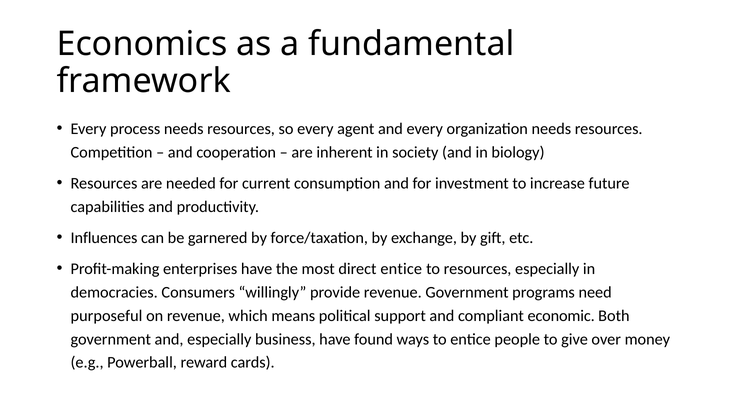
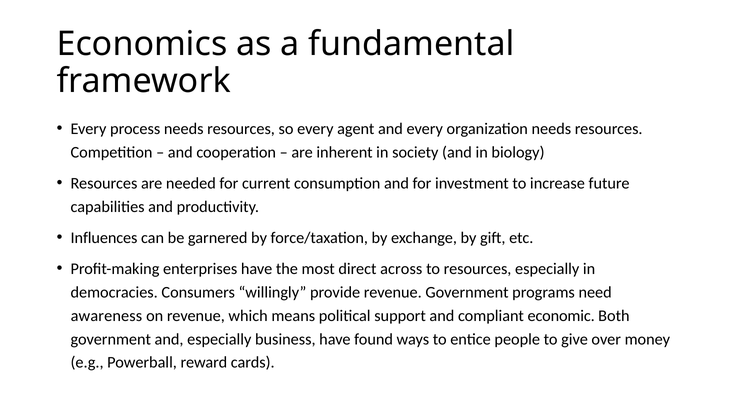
direct entice: entice -> across (401, 269)
purposeful: purposeful -> awareness (106, 316)
